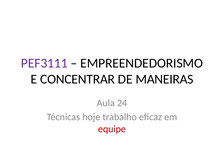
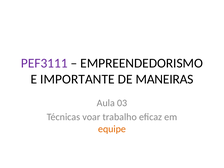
CONCENTRAR: CONCENTRAR -> IMPORTANTE (77, 79)
24: 24 -> 03 (122, 103)
hoje: hoje -> voar (91, 117)
equipe colour: red -> orange (112, 129)
